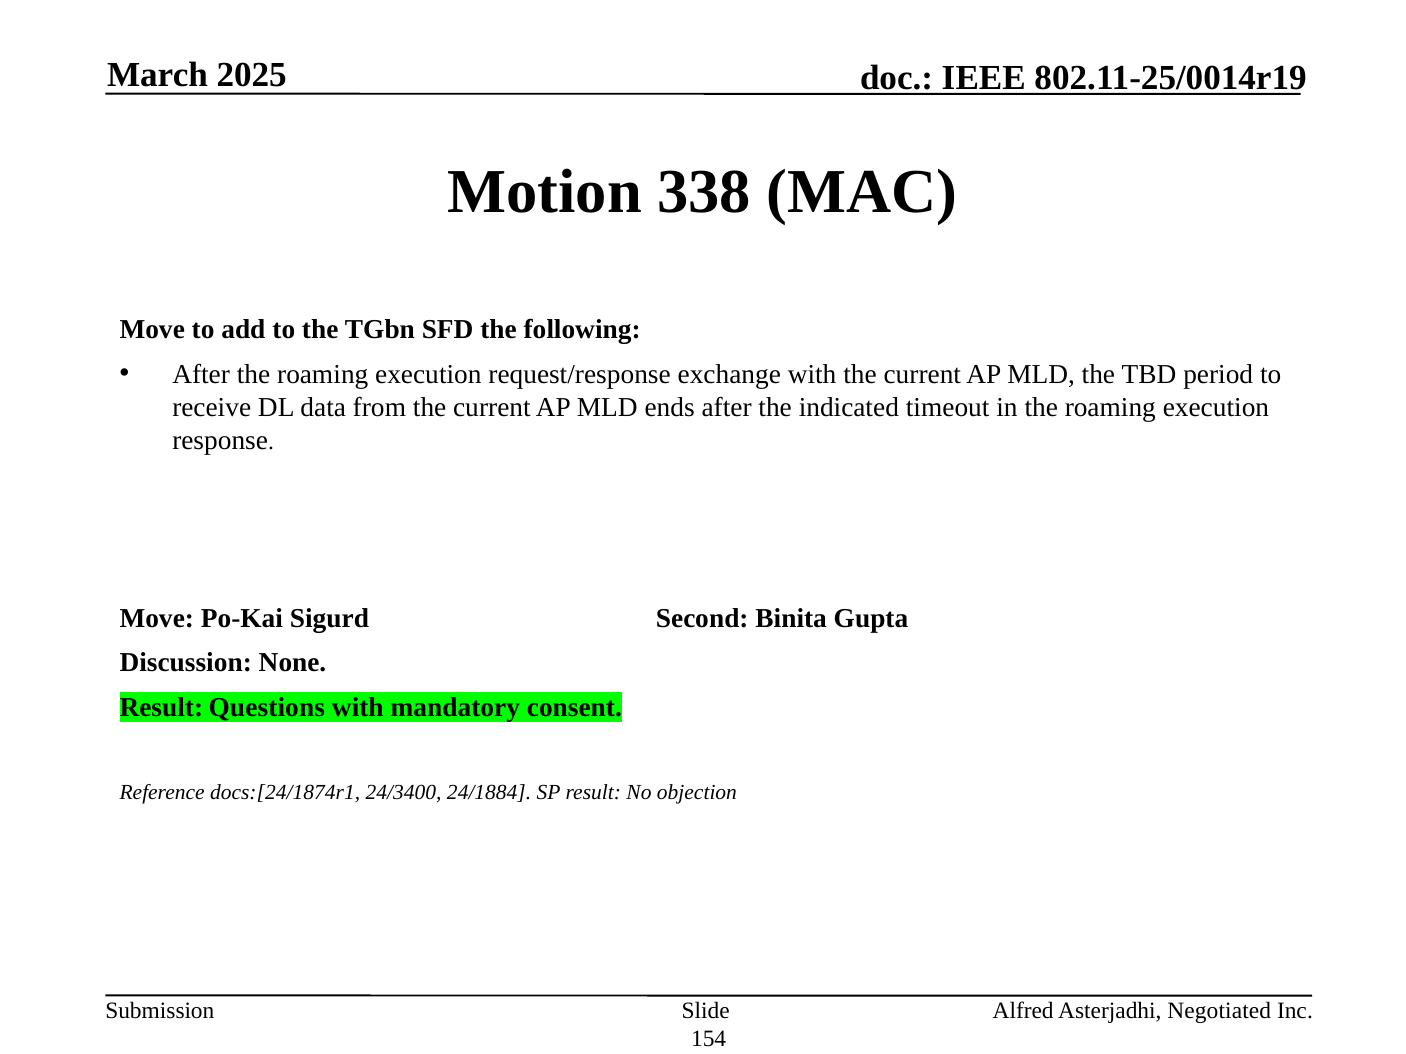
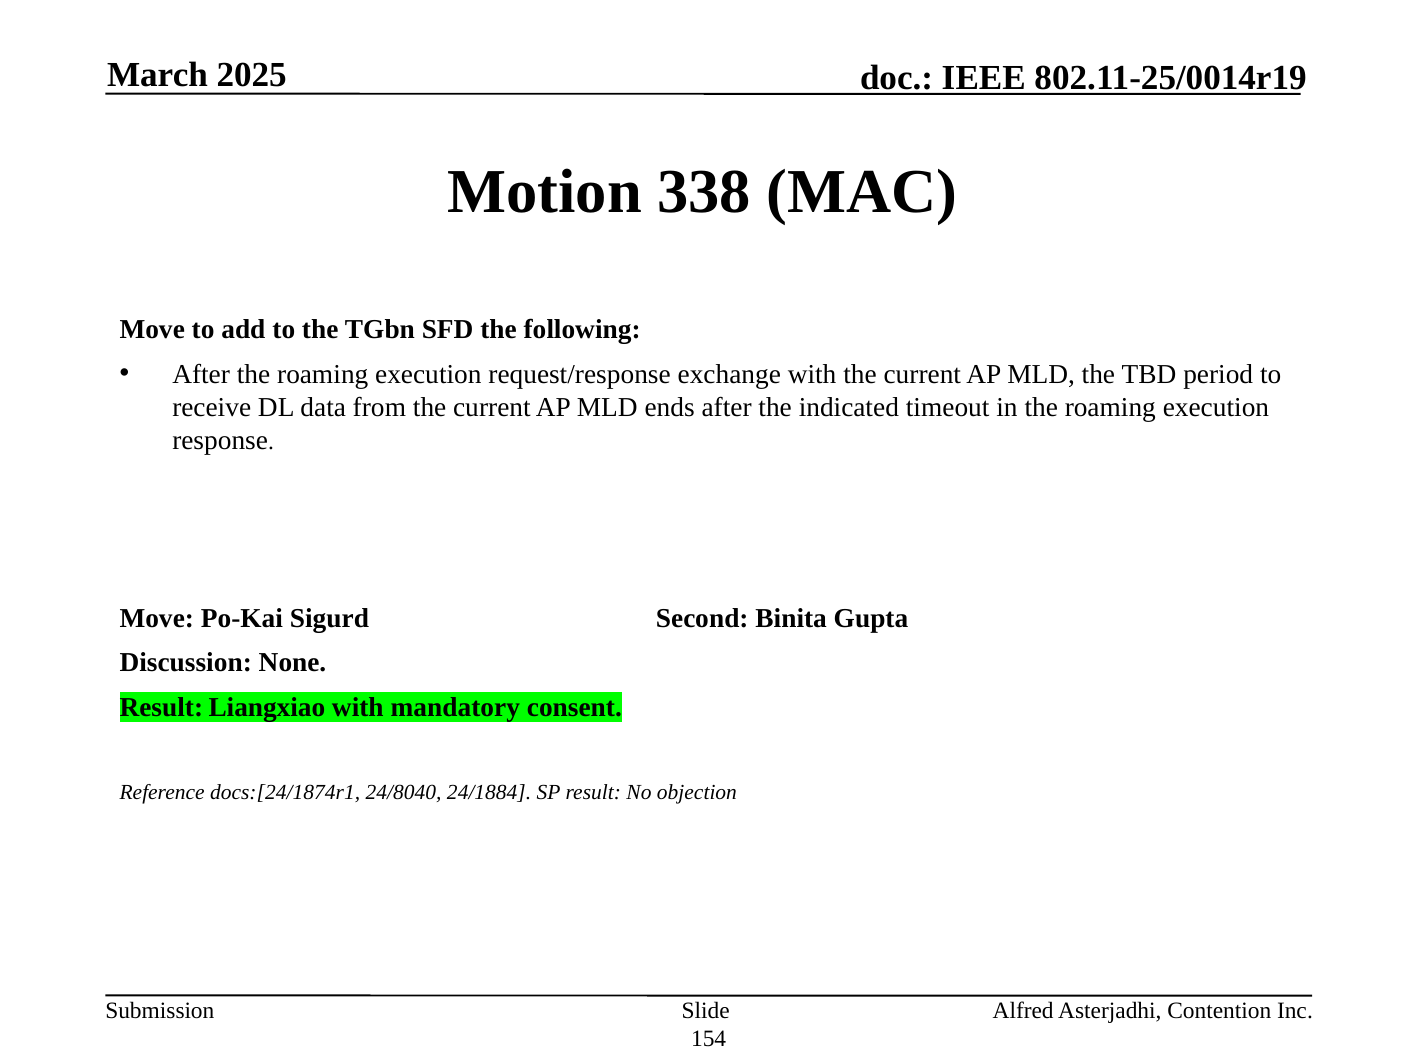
Questions: Questions -> Liangxiao (267, 708)
24/3400: 24/3400 -> 24/8040 (404, 793)
Negotiated: Negotiated -> Contention (1219, 1011)
